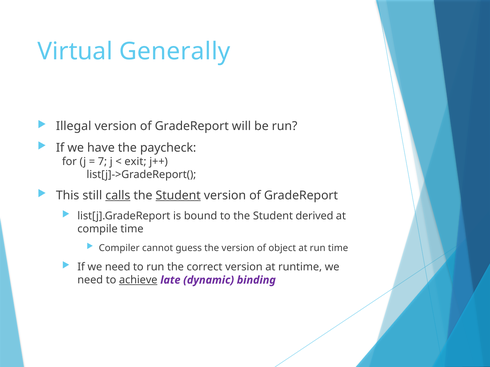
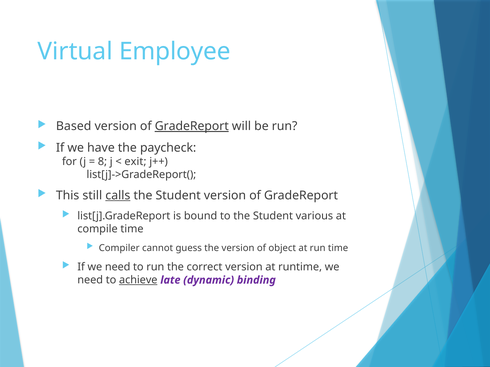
Generally: Generally -> Employee (175, 52)
Illegal: Illegal -> Based (74, 126)
GradeReport underline: none -> present (192, 126)
7: 7 -> 8 (102, 162)
Student underline: present -> none (178, 196)
derived: derived -> various (314, 216)
